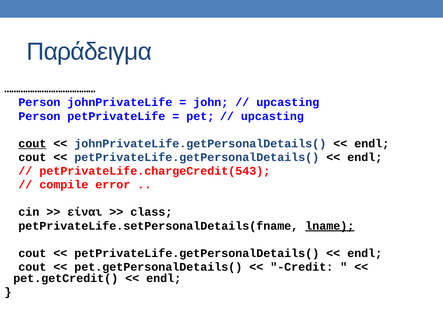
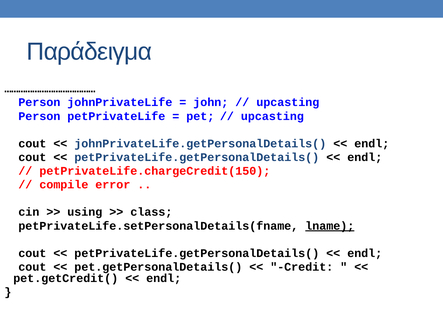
cout underline: present -> none (32, 143)
petPrivateLife.chargeCredit(543: petPrivateLife.chargeCredit(543 -> petPrivateLife.chargeCredit(150 (155, 171)
είναι: είναι -> using (85, 212)
